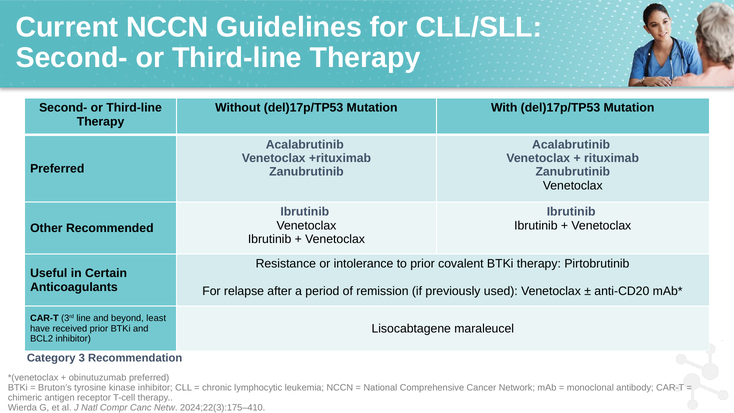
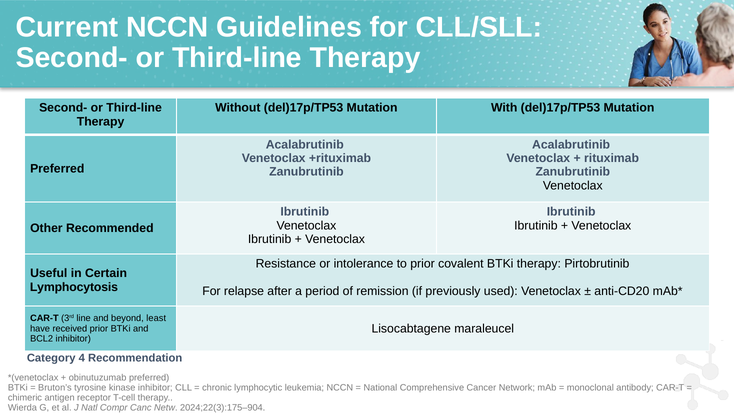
Anticoagulants: Anticoagulants -> Lymphocytosis (74, 287)
3: 3 -> 4 (82, 358)
2024;22(3):175–410: 2024;22(3):175–410 -> 2024;22(3):175–904 (223, 408)
